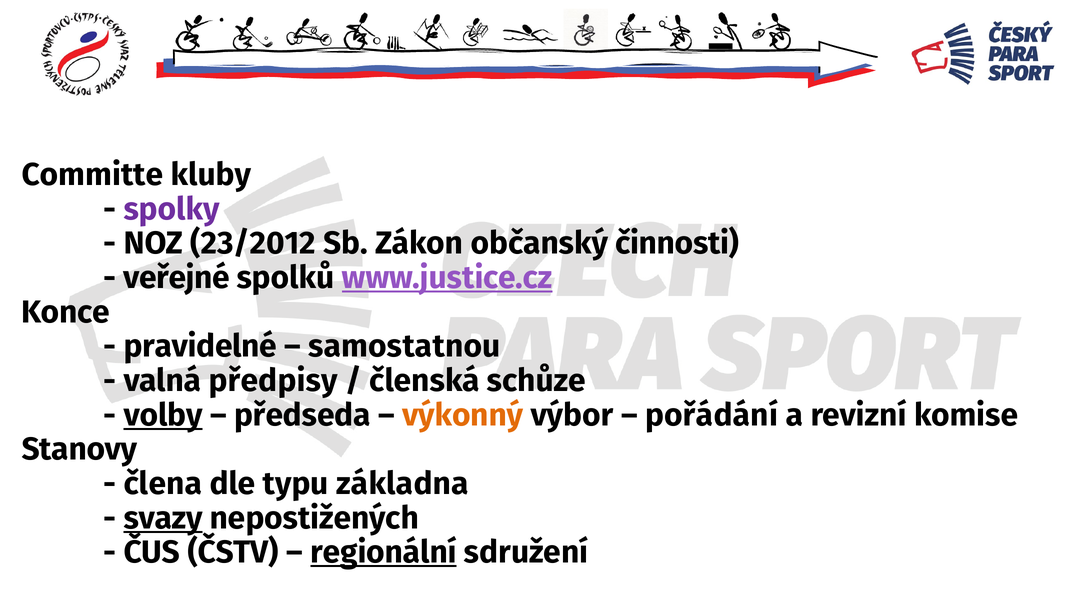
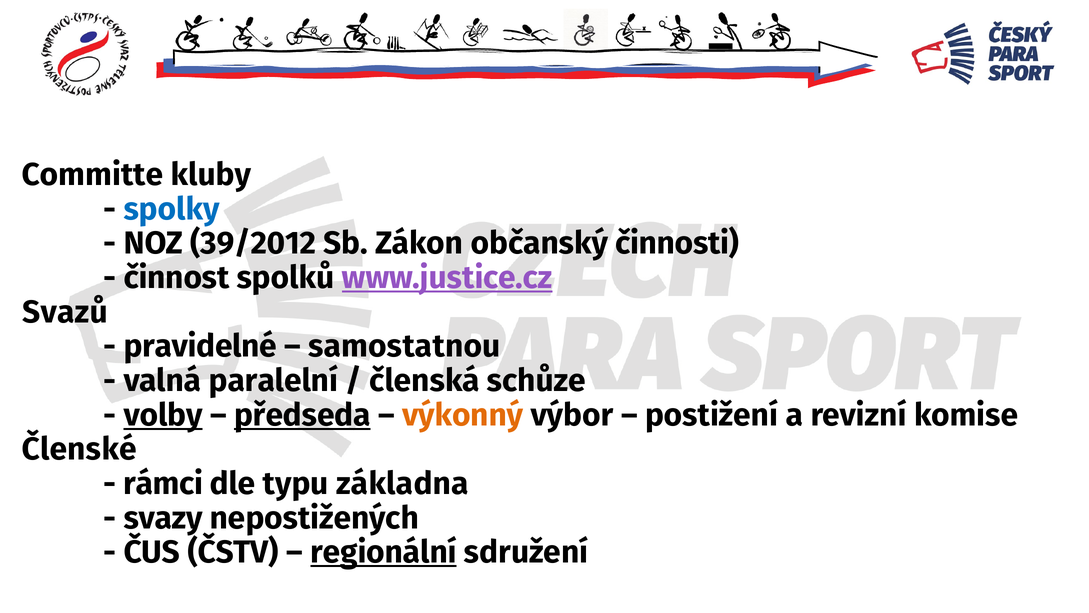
spolky colour: purple -> blue (172, 209)
23/2012: 23/2012 -> 39/2012 (253, 243)
veřejné: veřejné -> činnost (176, 278)
Konce: Konce -> Svazů (65, 312)
předpisy: předpisy -> paralelní (273, 381)
předseda underline: none -> present (302, 415)
pořádání: pořádání -> postižení (712, 415)
Stanovy: Stanovy -> Členské (79, 449)
člena: člena -> rámci (163, 483)
svazy underline: present -> none (163, 518)
